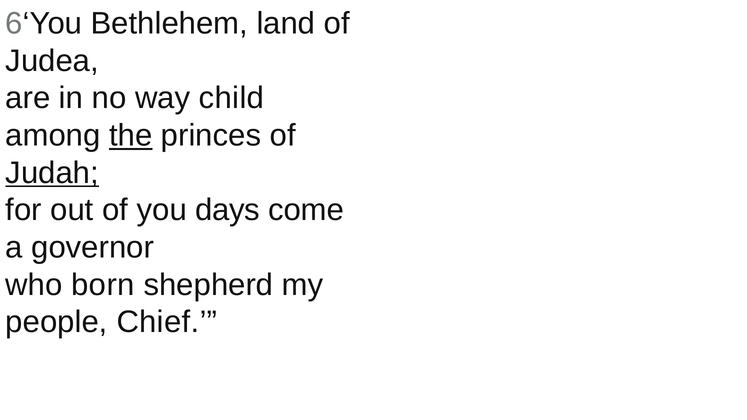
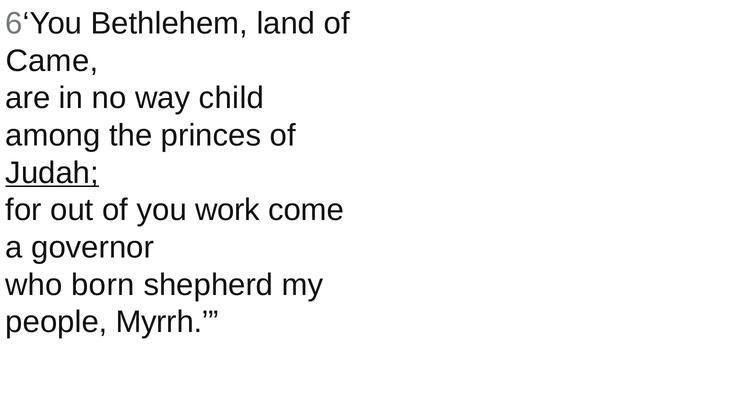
Judea: Judea -> Came (52, 61)
the underline: present -> none (131, 136)
days: days -> work (228, 210)
Chief: Chief -> Myrrh (167, 322)
